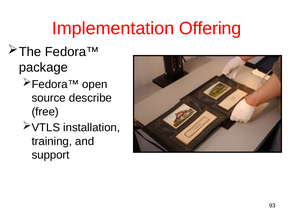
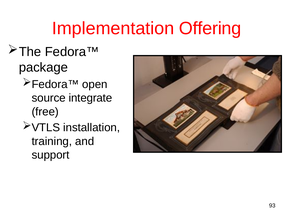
describe: describe -> integrate (90, 98)
